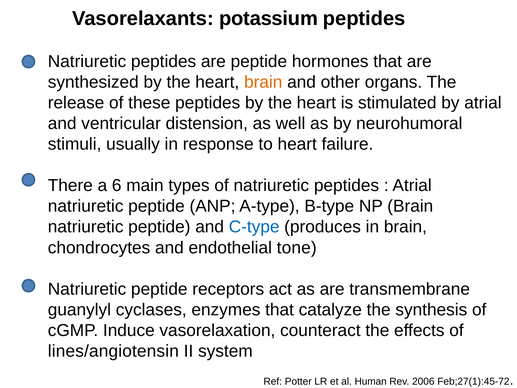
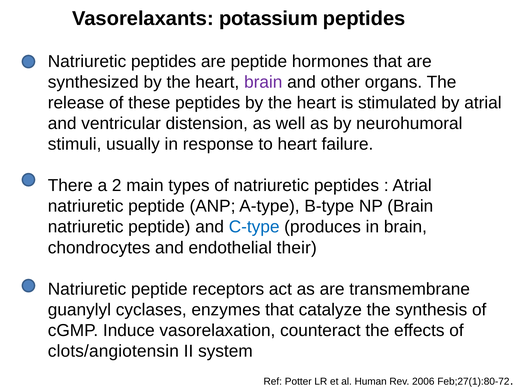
brain colour: orange -> purple (263, 82)
6: 6 -> 2 (117, 185)
tone: tone -> their (297, 247)
lines/angiotensin: lines/angiotensin -> clots/angiotensin (113, 351)
Feb;27(1):45-72: Feb;27(1):45-72 -> Feb;27(1):80-72 (473, 381)
